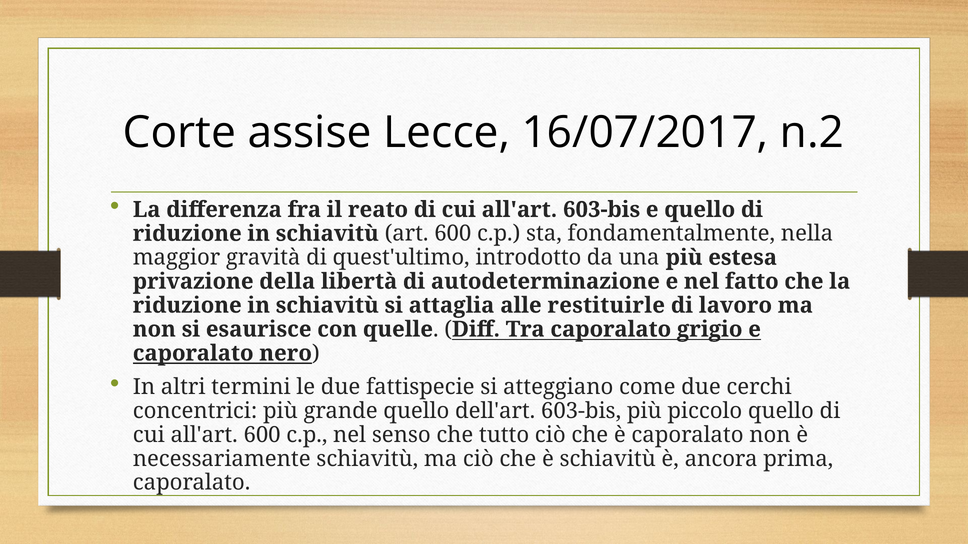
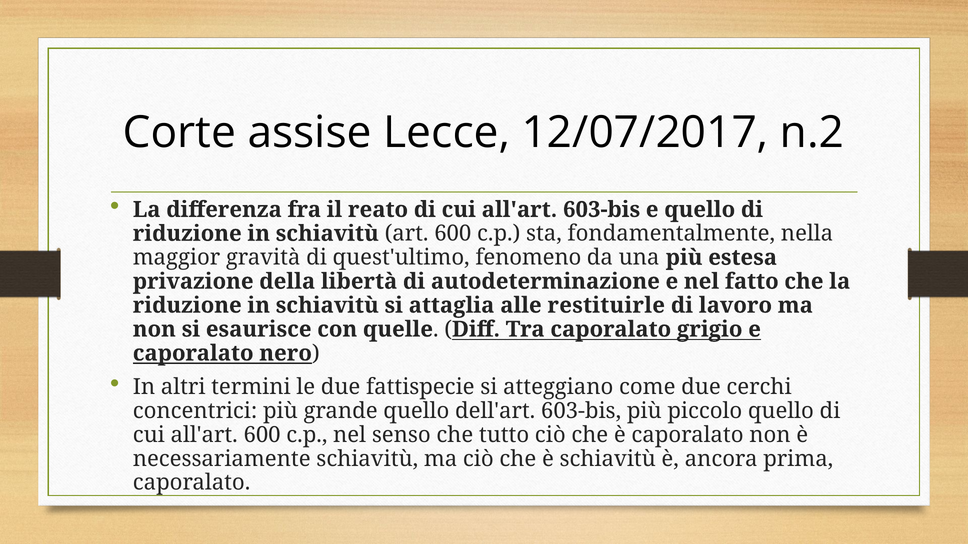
16/07/2017: 16/07/2017 -> 12/07/2017 (645, 133)
introdotto: introdotto -> fenomeno (528, 258)
